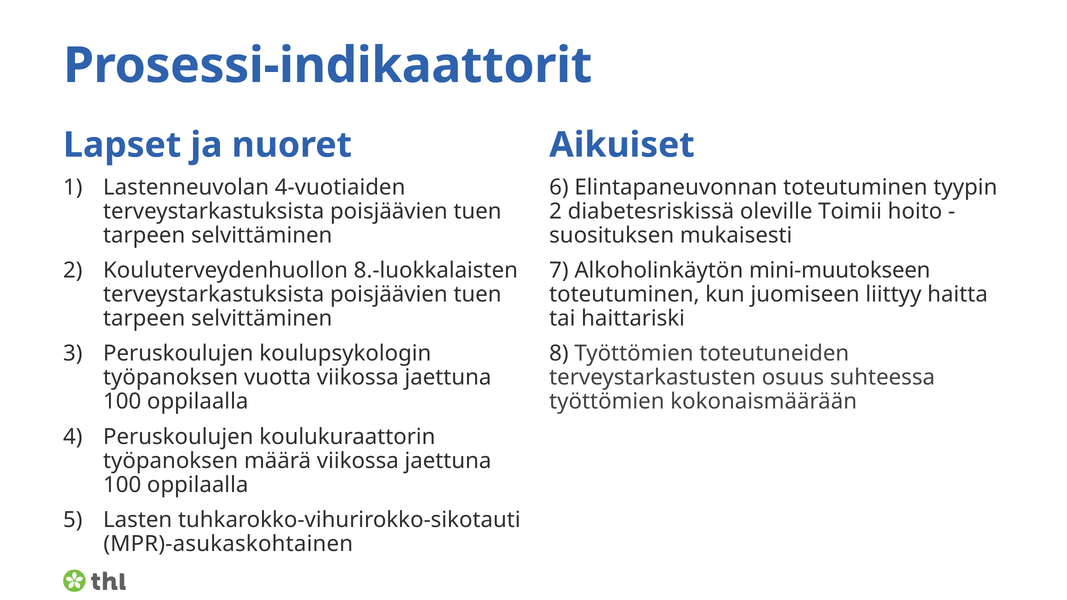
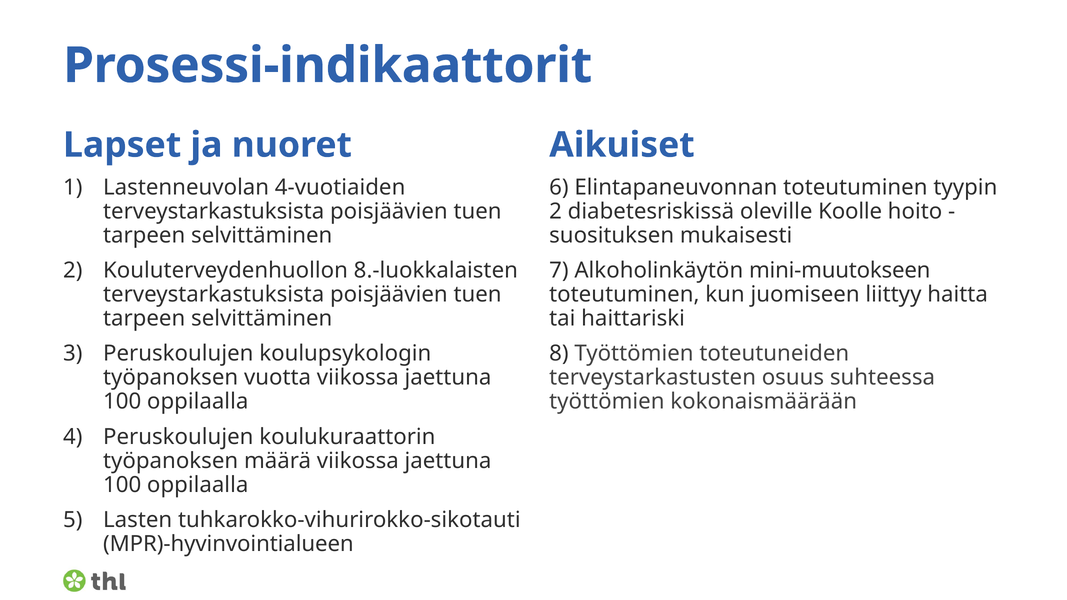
Toimii: Toimii -> Koolle (850, 211)
MPR)-asukaskohtainen: MPR)-asukaskohtainen -> MPR)-hyvinvointialueen (228, 544)
